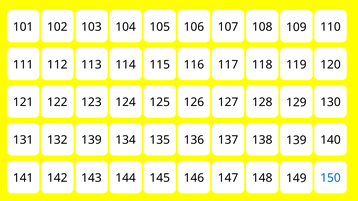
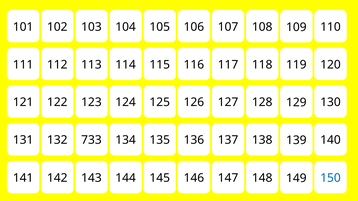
132 139: 139 -> 733 (91, 140)
